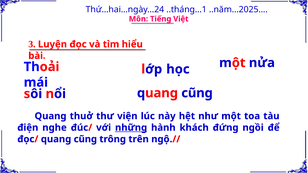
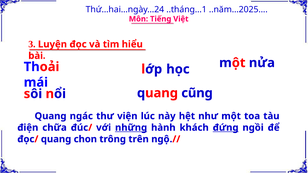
thuở: thuở -> ngác (81, 116)
nghe: nghe -> chữa (55, 128)
đứng underline: none -> present (226, 128)
cũng: cũng -> chọn (85, 139)
